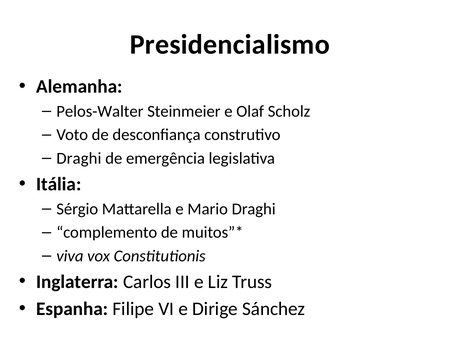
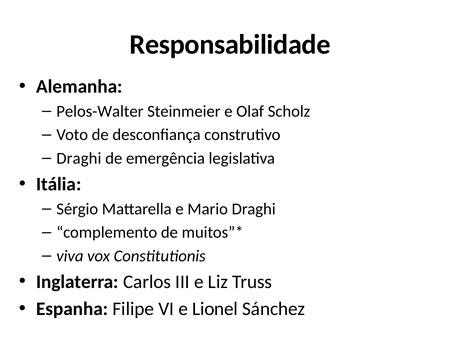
Presidencialismo: Presidencialismo -> Responsabilidade (230, 45)
Dirige: Dirige -> Lionel (215, 309)
